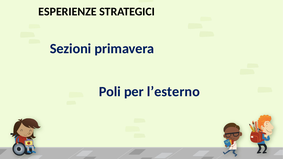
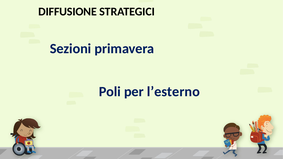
ESPERIENZE: ESPERIENZE -> DIFFUSIONE (68, 12)
